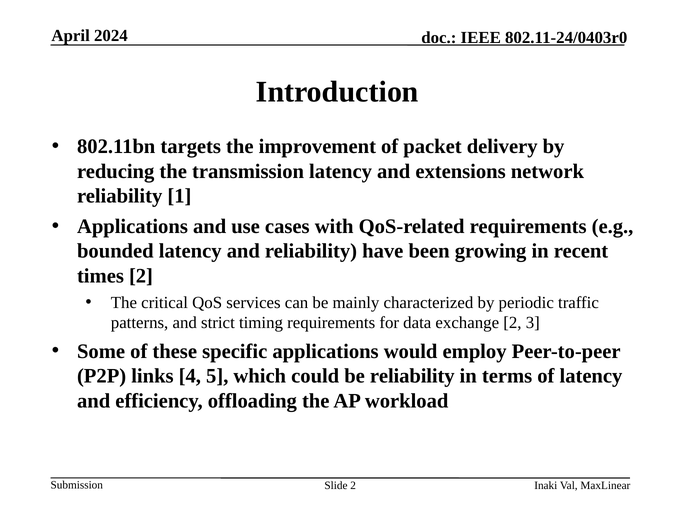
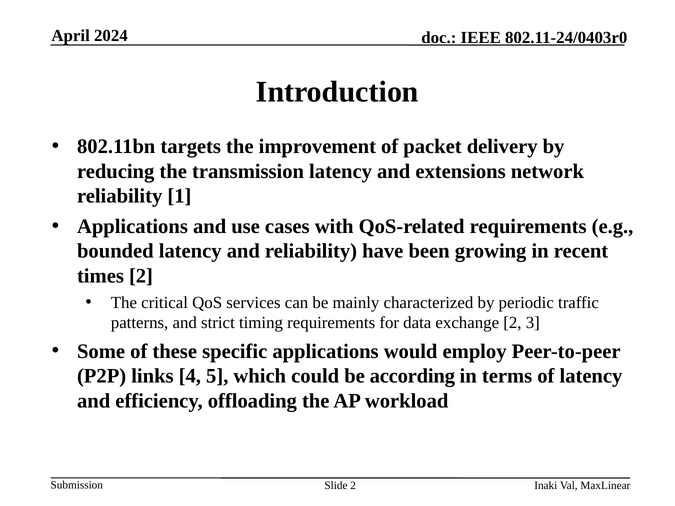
be reliability: reliability -> according (412, 376)
